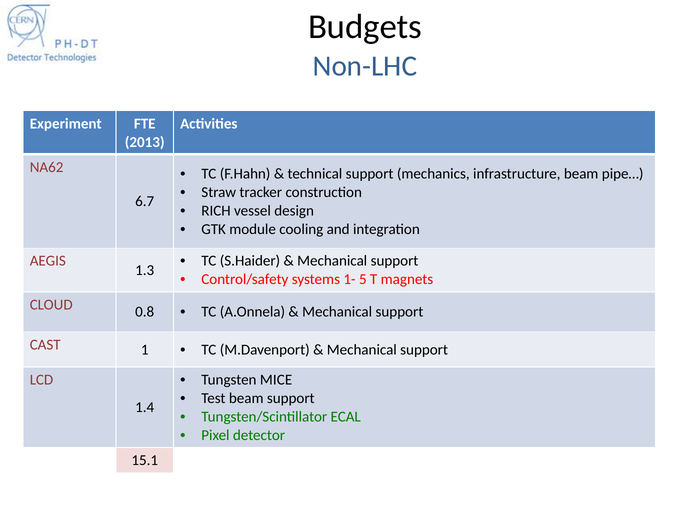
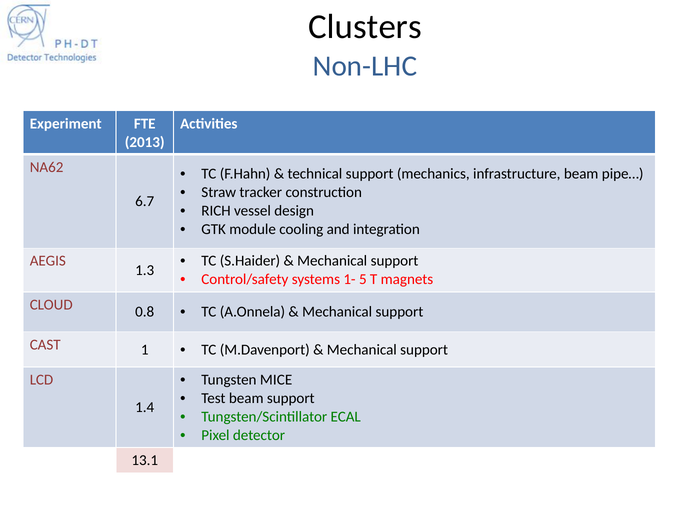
Budgets: Budgets -> Clusters (365, 27)
15.1: 15.1 -> 13.1 (145, 461)
